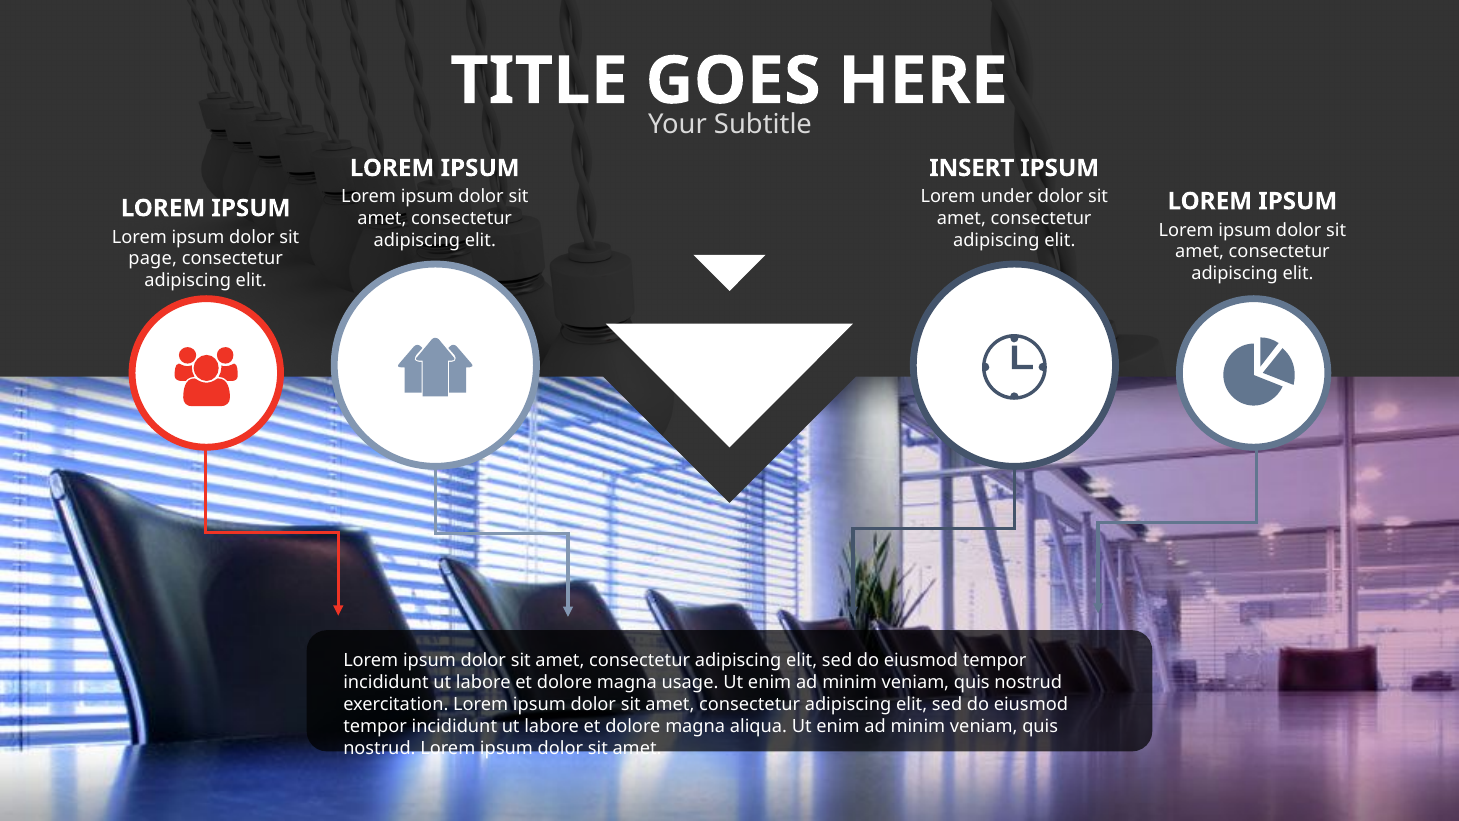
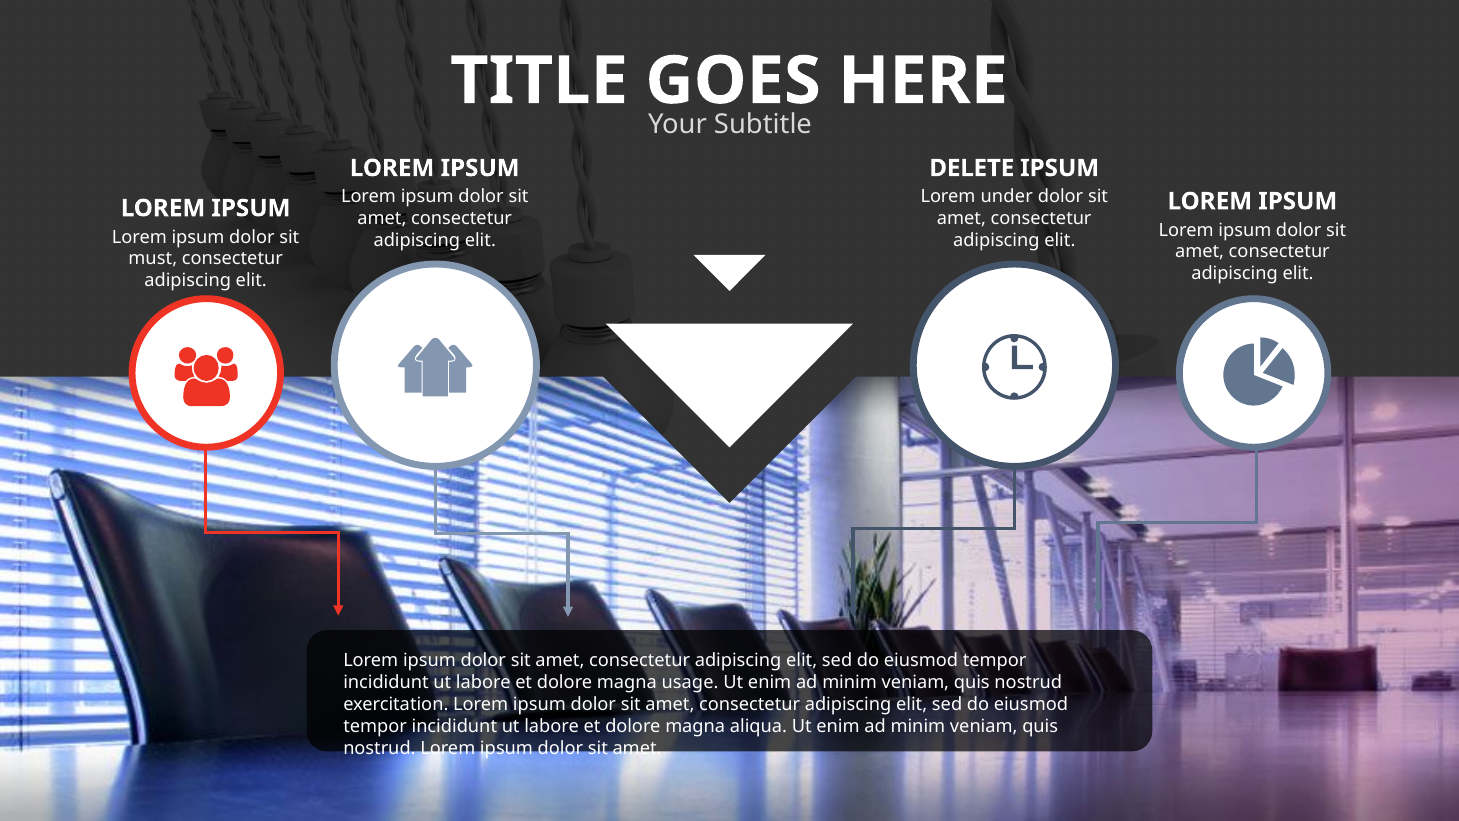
INSERT: INSERT -> DELETE (972, 168)
page: page -> must (153, 259)
